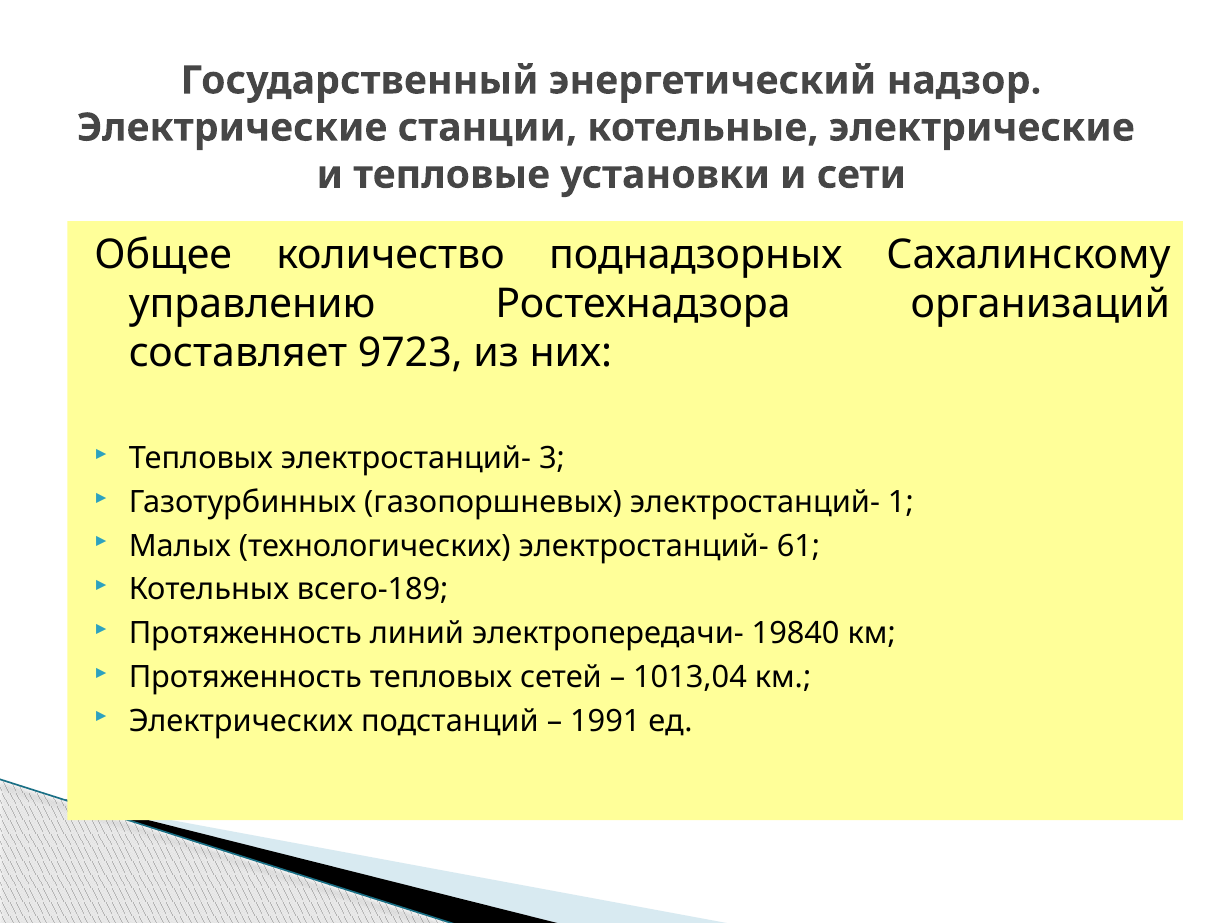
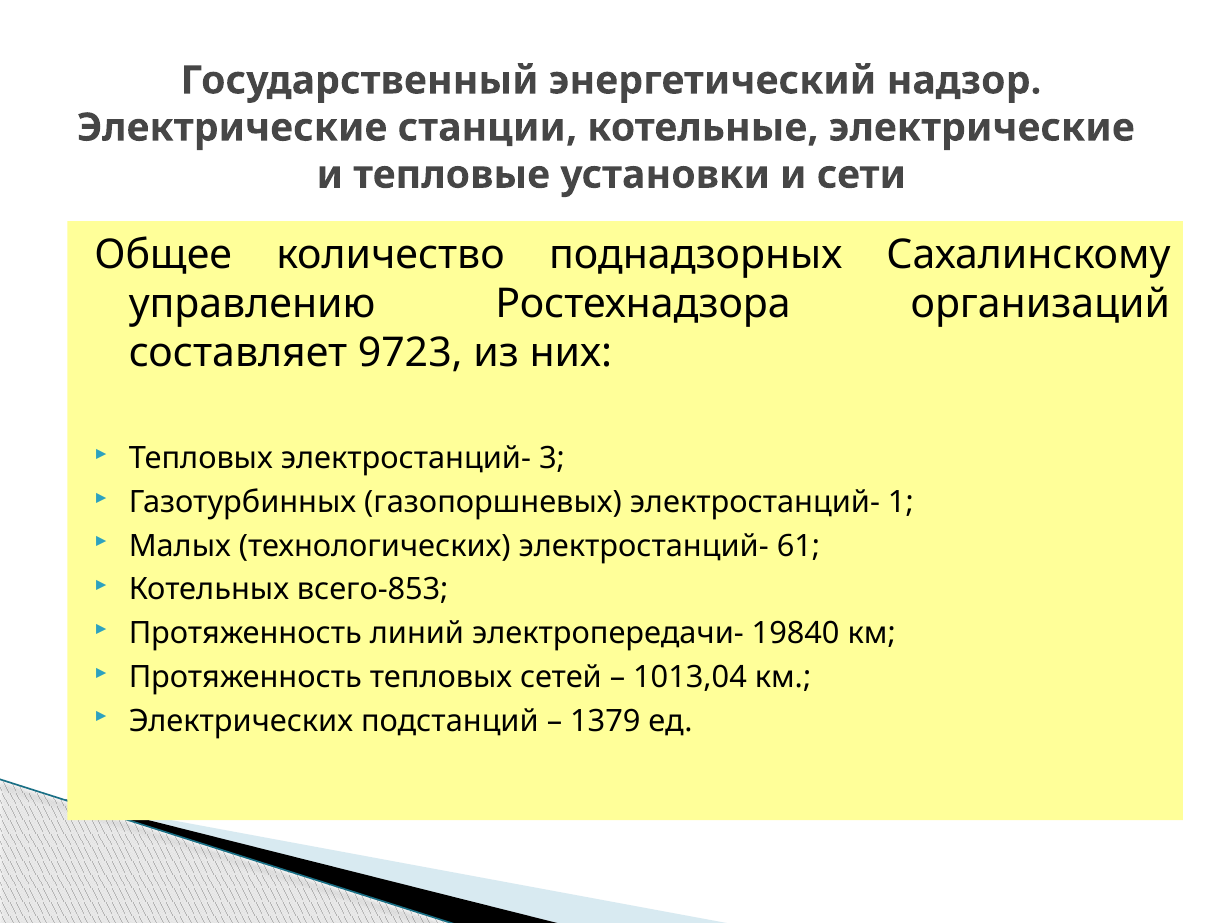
всего-189: всего-189 -> всего-853 (373, 590)
1991: 1991 -> 1379 (605, 721)
